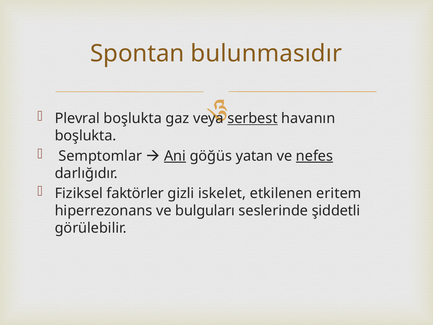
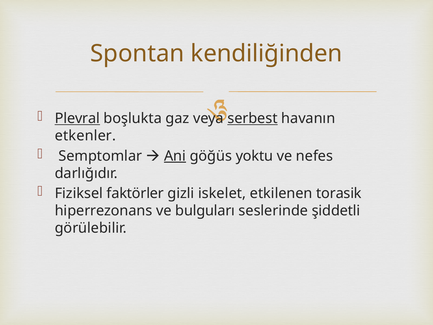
bulunmasıdır: bulunmasıdır -> kendiliğinden (267, 54)
Plevral underline: none -> present (77, 118)
boşlukta: boşlukta -> etkenler (85, 136)
yatan: yatan -> yoktu (254, 156)
nefes underline: present -> none (314, 156)
eritem: eritem -> torasik (339, 193)
